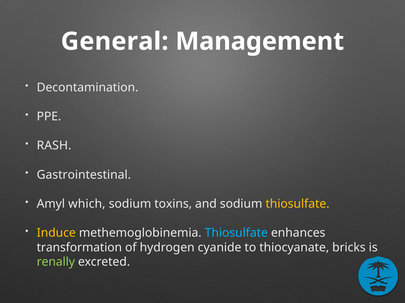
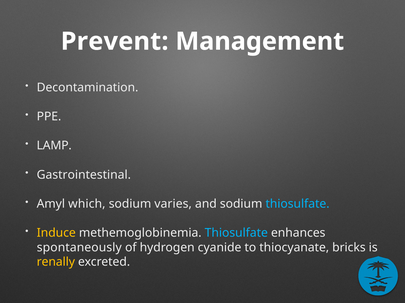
General: General -> Prevent (115, 42)
RASH: RASH -> LAMP (54, 146)
toxins: toxins -> varies (173, 204)
thiosulfate colour: yellow -> light blue (298, 204)
transformation: transformation -> spontaneously (79, 248)
renally colour: light green -> yellow (56, 262)
